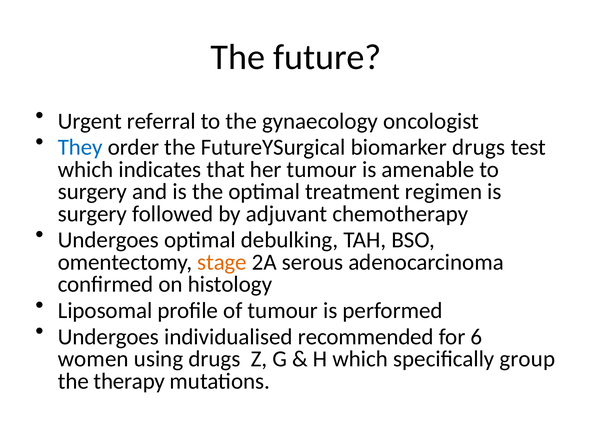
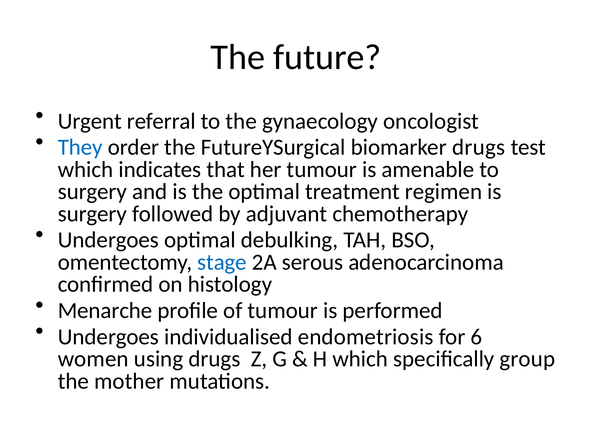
stage colour: orange -> blue (222, 262)
Liposomal: Liposomal -> Menarche (105, 311)
recommended: recommended -> endometriosis (366, 337)
therapy: therapy -> mother (129, 381)
